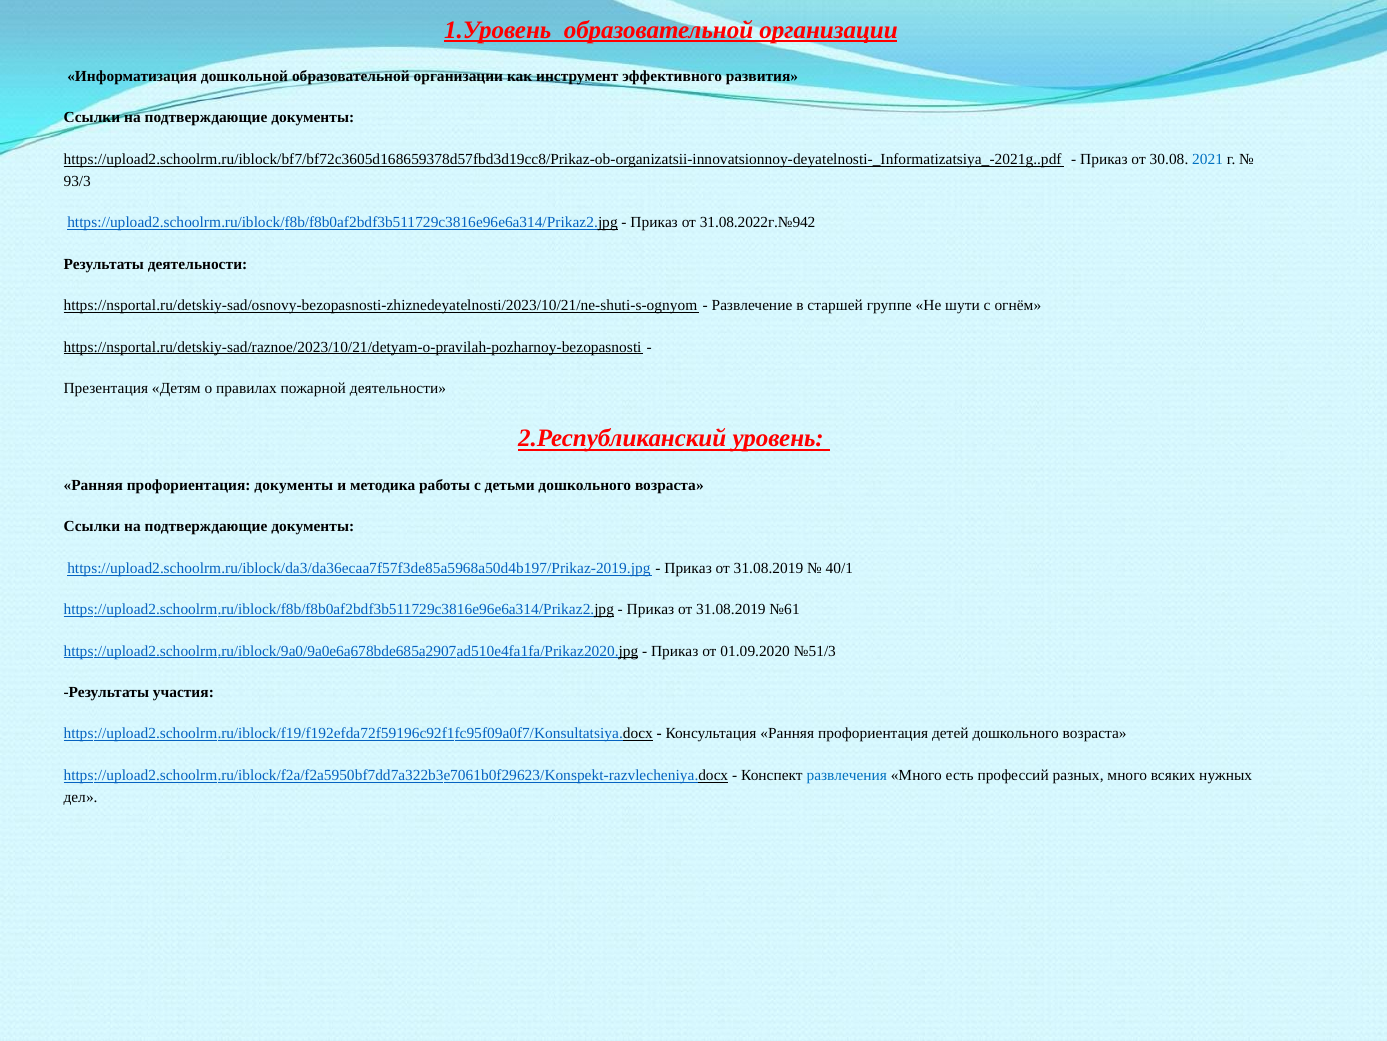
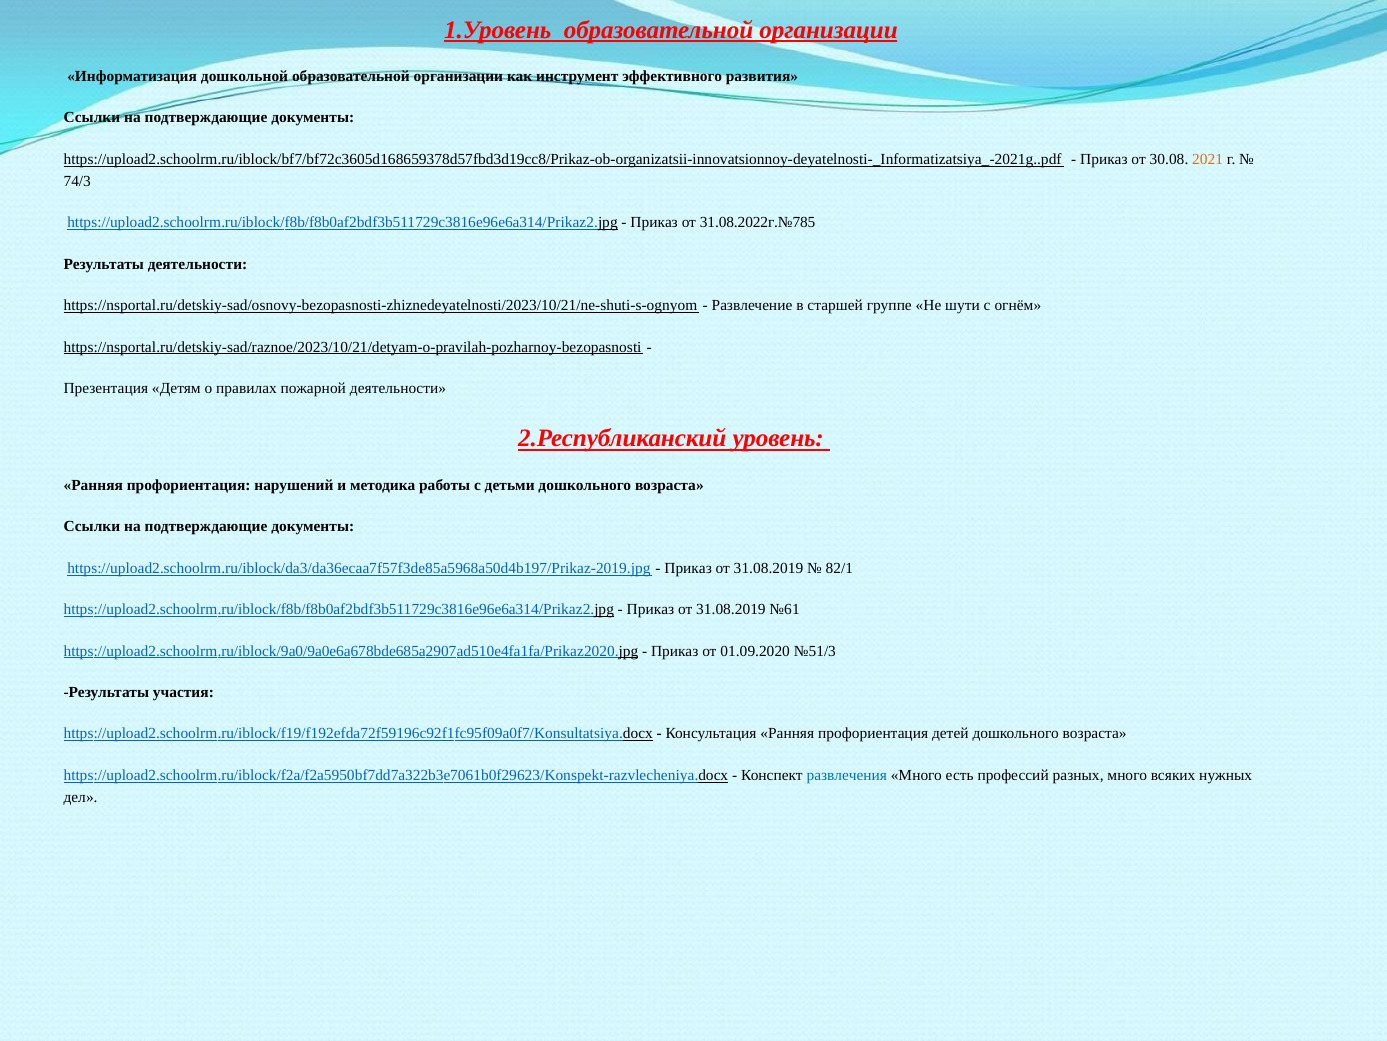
2021 colour: blue -> orange (1208, 159)
93/3: 93/3 -> 74/3 (77, 181)
31.08.2022г.№942: 31.08.2022г.№942 -> 31.08.2022г.№785 (758, 223)
профориентация документы: документы -> нарушений (294, 485)
40/1: 40/1 -> 82/1 (839, 568)
